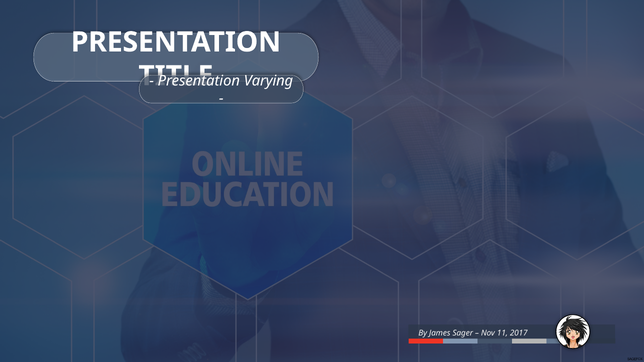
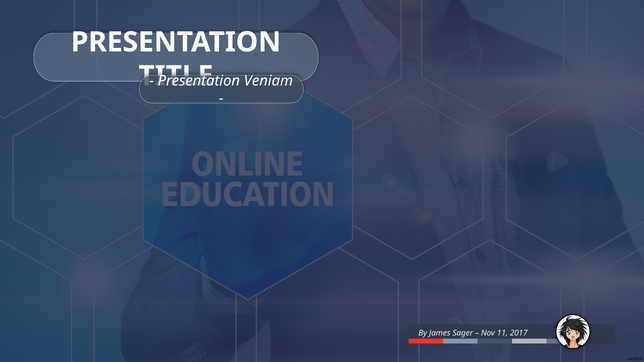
Varying: Varying -> Veniam (268, 81)
